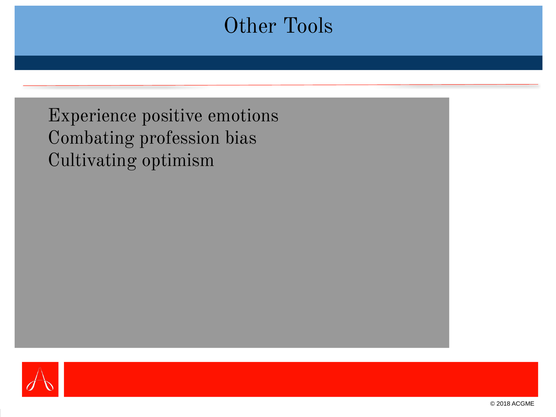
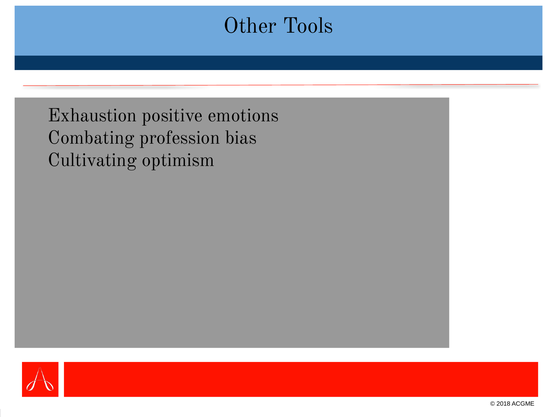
Experience: Experience -> Exhaustion (92, 116)
